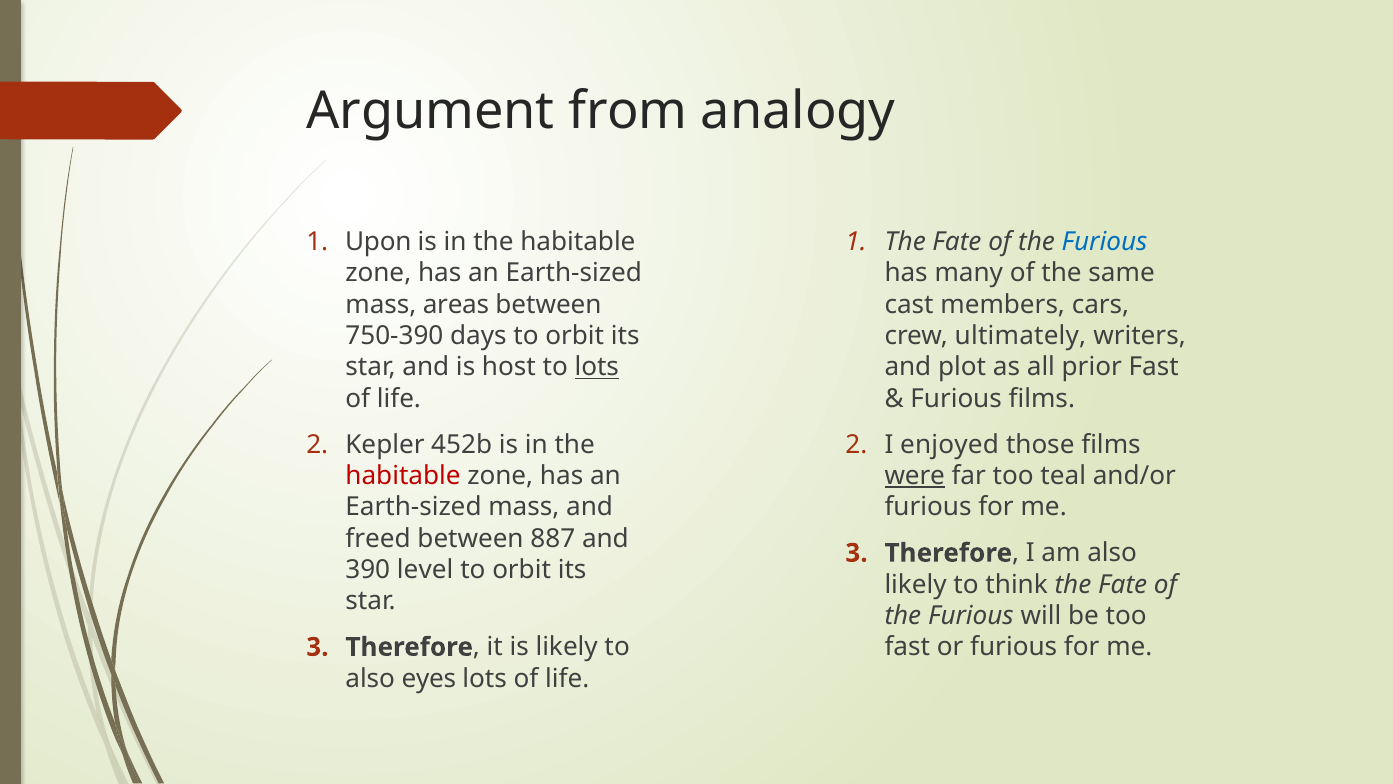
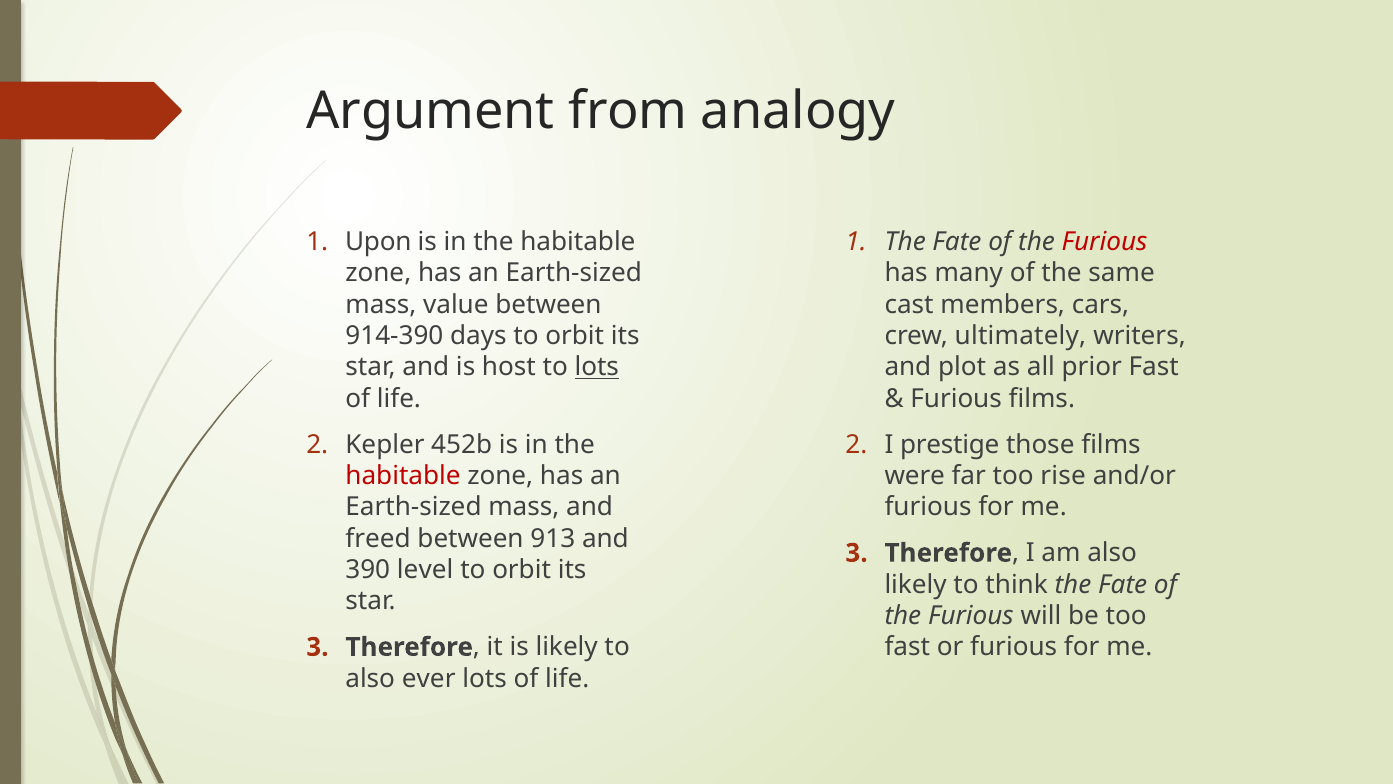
Furious colour: blue -> red (1104, 242)
areas: areas -> value (456, 304)
750-390: 750-390 -> 914-390 (394, 336)
enjoyed: enjoyed -> prestige (950, 444)
were underline: present -> none (915, 476)
teal: teal -> rise (1063, 476)
887: 887 -> 913 (553, 538)
eyes: eyes -> ever (429, 678)
